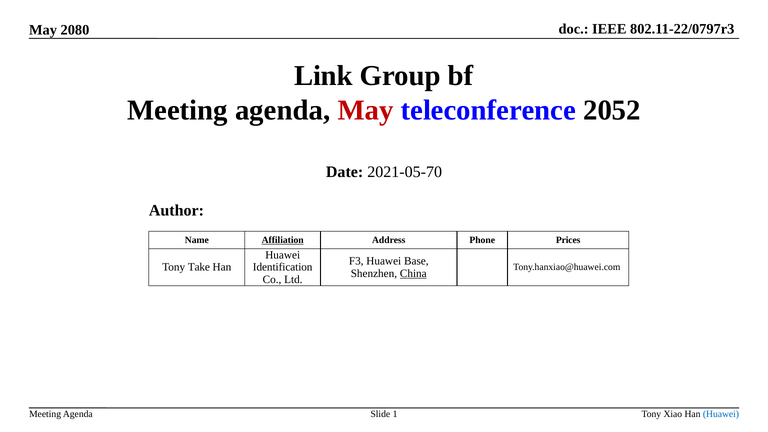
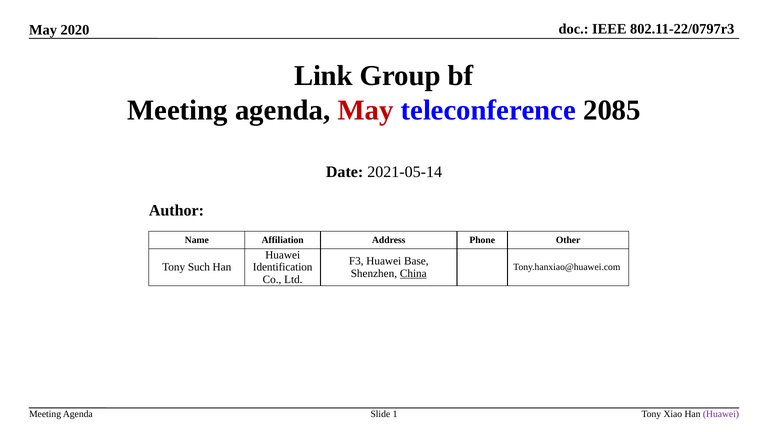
2080: 2080 -> 2020 (75, 30)
2052: 2052 -> 2085 (612, 110)
2021-05-70: 2021-05-70 -> 2021-05-14 (405, 172)
Affiliation underline: present -> none (283, 240)
Prices: Prices -> Other (568, 240)
Take: Take -> Such (199, 267)
Huawei colour: blue -> purple (721, 414)
